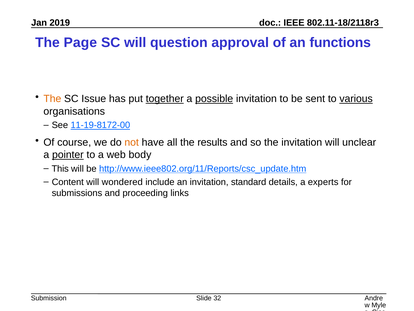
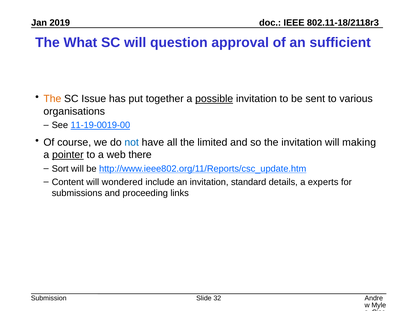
Page: Page -> What (80, 42)
functions: functions -> sufficient (340, 42)
together underline: present -> none (165, 99)
various underline: present -> none (356, 99)
11-19-8172-00: 11-19-8172-00 -> 11-19-0019-00 (100, 125)
not colour: orange -> blue (132, 142)
results: results -> limited (212, 142)
unclear: unclear -> making (359, 142)
body: body -> there (140, 154)
This: This -> Sort (60, 168)
